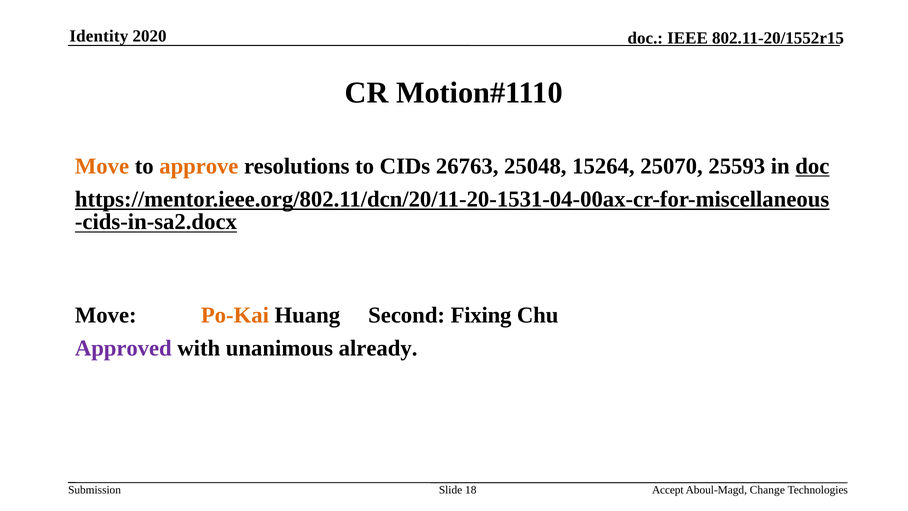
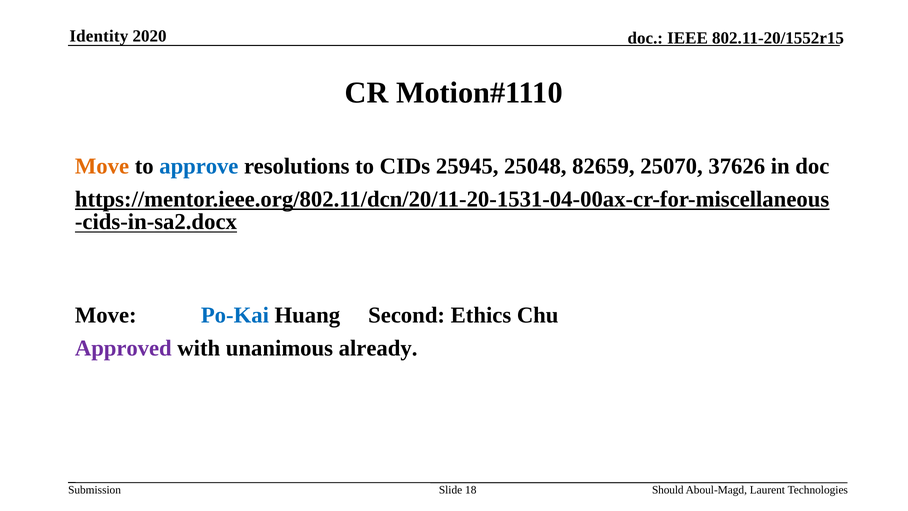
approve colour: orange -> blue (199, 166)
26763: 26763 -> 25945 (467, 166)
15264: 15264 -> 82659 (603, 166)
25593: 25593 -> 37626 (737, 166)
doc underline: present -> none (812, 166)
Po-Kai colour: orange -> blue (235, 315)
Fixing: Fixing -> Ethics (481, 315)
Accept: Accept -> Should (668, 490)
Change: Change -> Laurent (767, 490)
